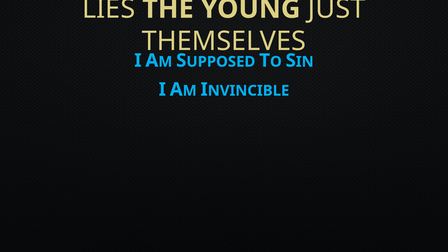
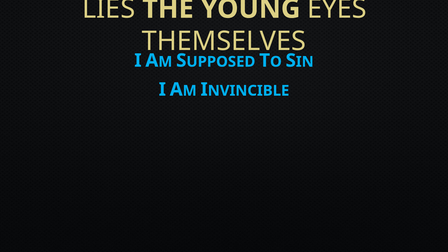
JUST: JUST -> EYES (337, 9)
